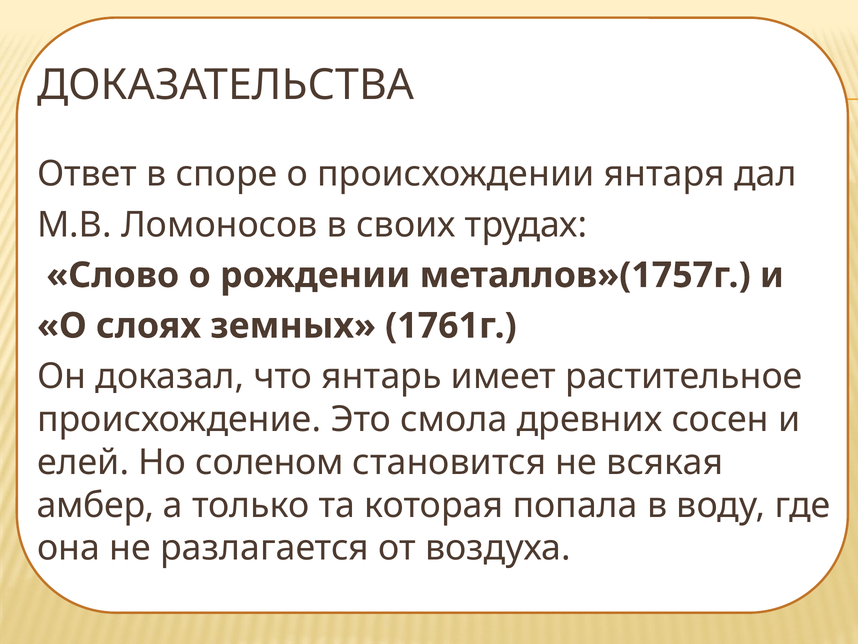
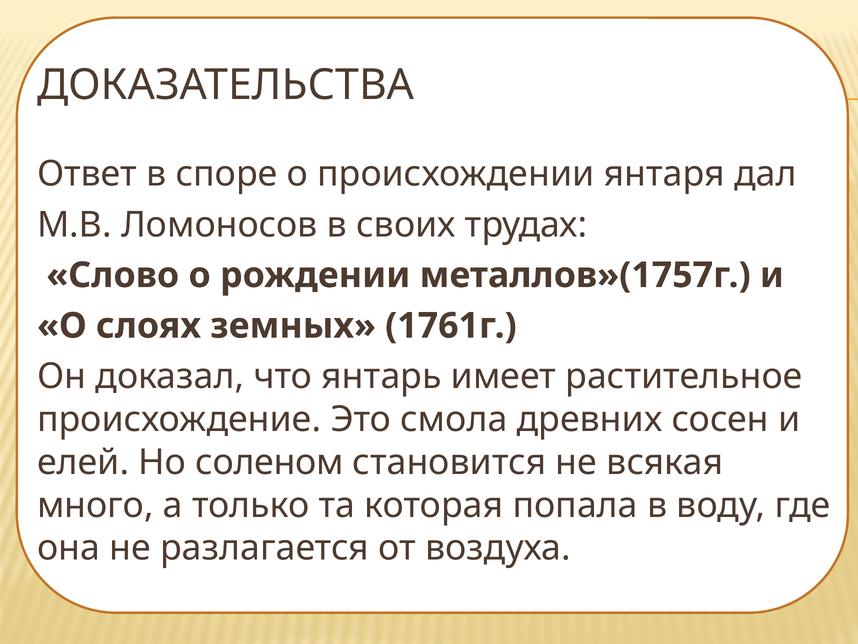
амбер: амбер -> много (95, 505)
